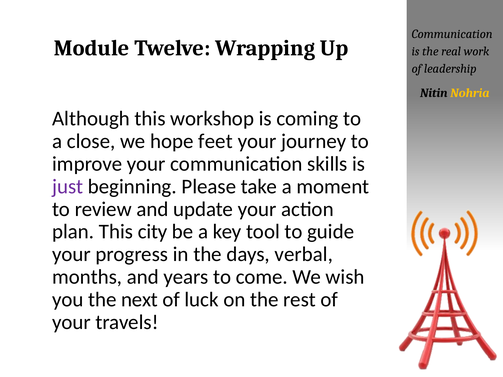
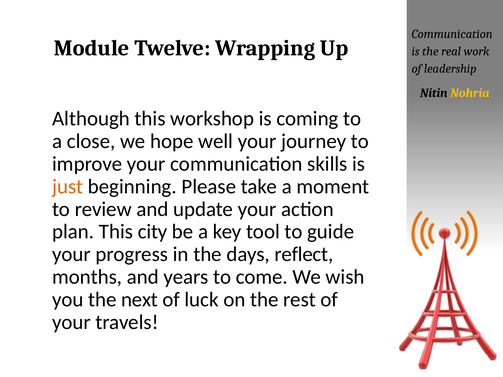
feet: feet -> well (216, 141)
just colour: purple -> orange (68, 187)
verbal: verbal -> reflect (304, 255)
